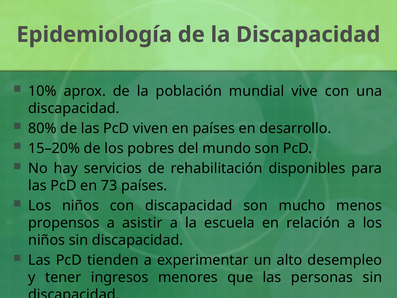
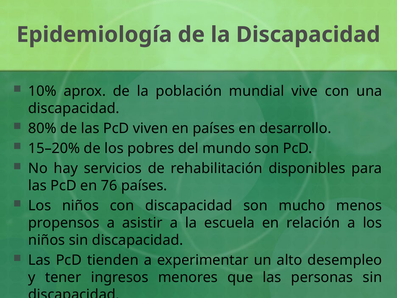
73: 73 -> 76 (109, 186)
